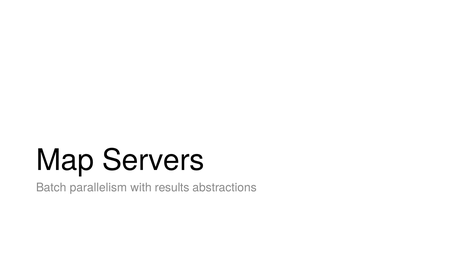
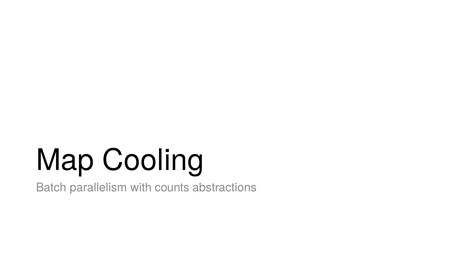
Servers: Servers -> Cooling (153, 160)
results: results -> counts (172, 187)
